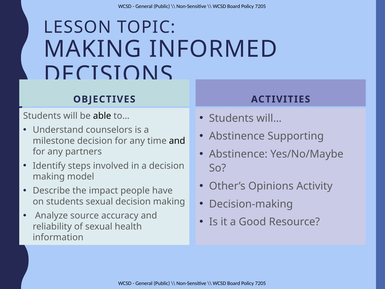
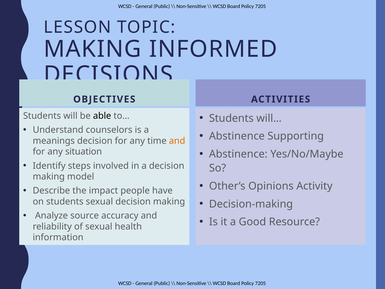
milestone: milestone -> meanings (54, 141)
and colour: black -> orange (177, 141)
partners: partners -> situation (84, 151)
